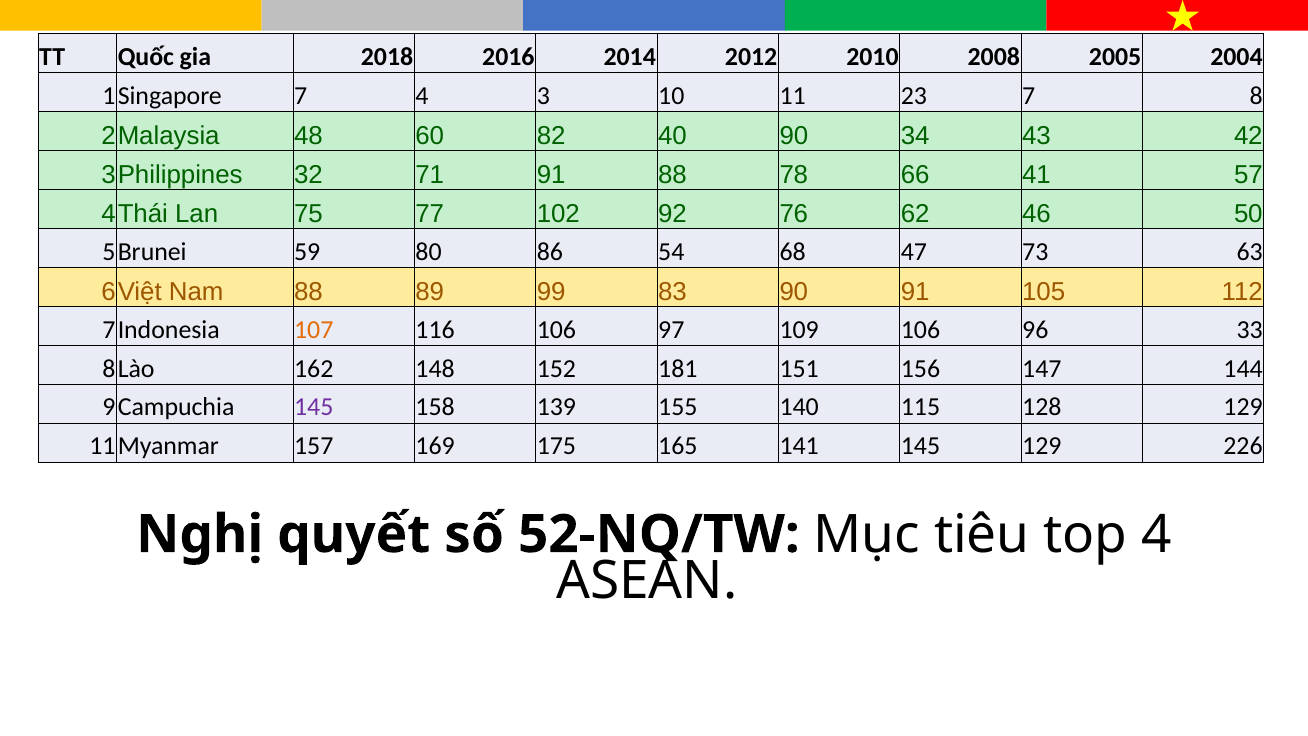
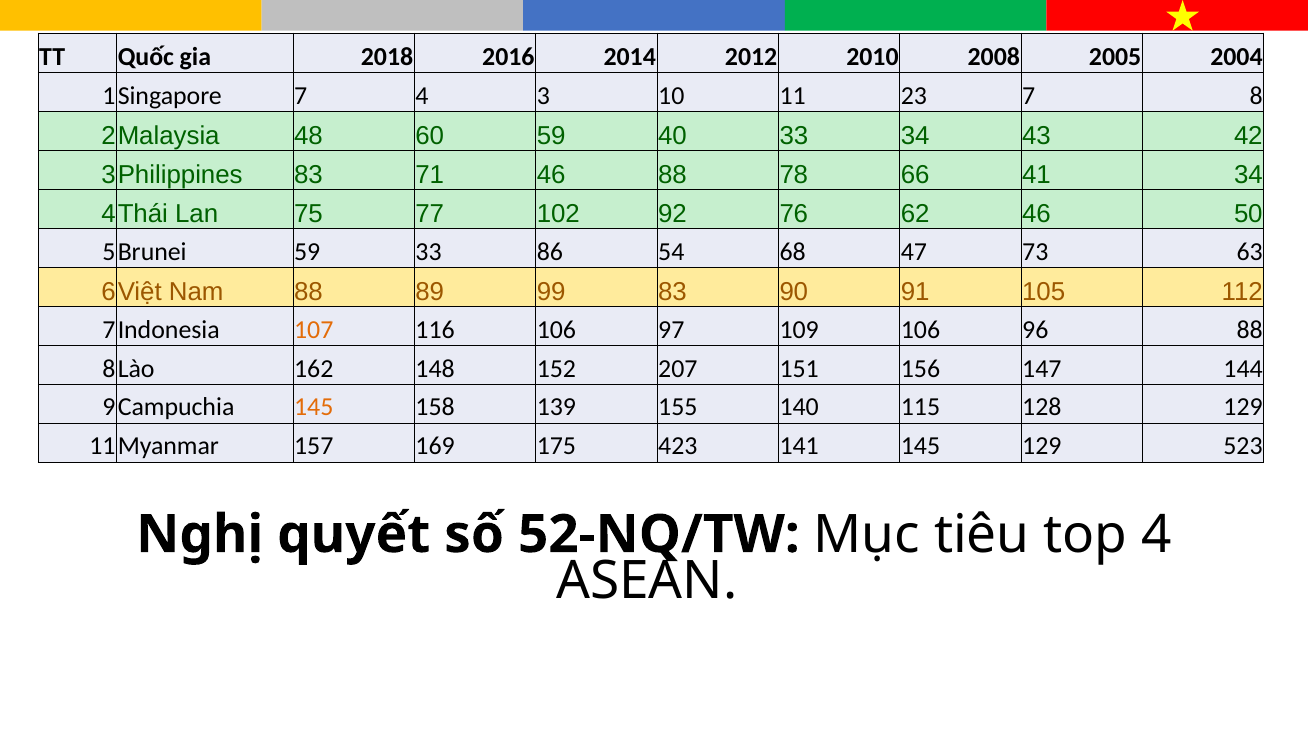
60 82: 82 -> 59 (551, 136)
40 90: 90 -> 33 (794, 136)
32: 32 -> 83 (308, 175)
71 91: 91 -> 46 (551, 175)
41 57: 57 -> 34 (1248, 175)
59 80: 80 -> 33 (429, 251)
96 33: 33 -> 88 (1250, 329)
181: 181 -> 207 (678, 368)
145 colour: purple -> orange (314, 407)
165: 165 -> 423 (678, 446)
226: 226 -> 523 (1243, 446)
